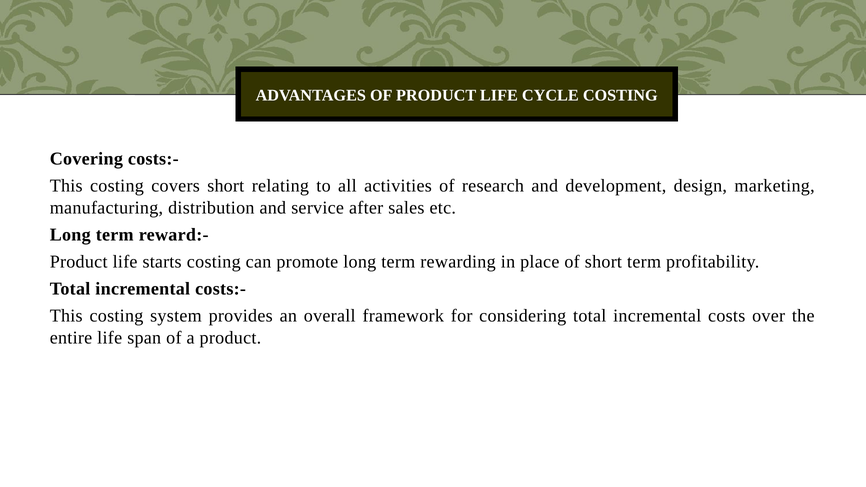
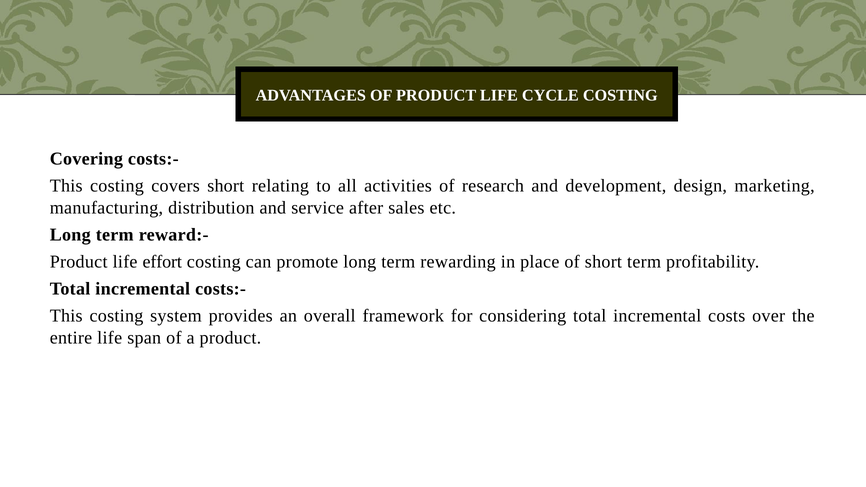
starts: starts -> effort (162, 262)
